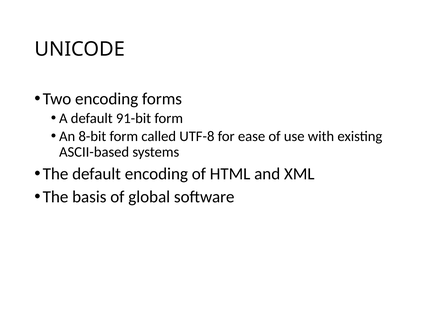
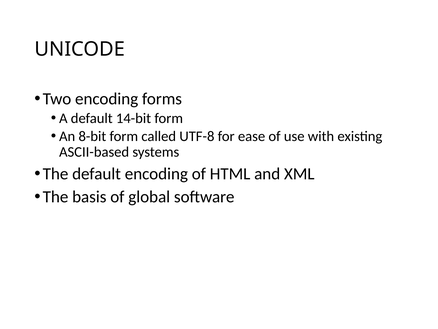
91-bit: 91-bit -> 14-bit (134, 118)
